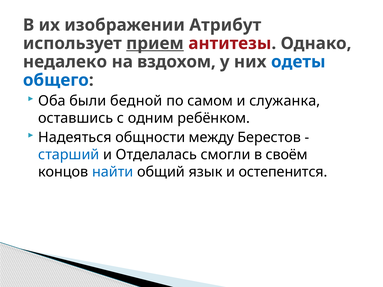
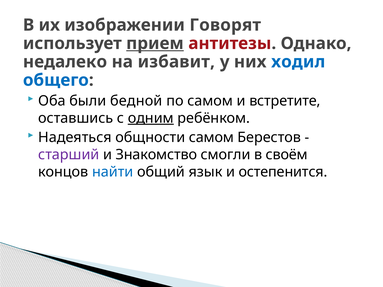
Атрибут: Атрибут -> Говорят (225, 25)
вздохом: вздохом -> избавит (176, 62)
одеты: одеты -> ходил (298, 62)
служанка: служанка -> встретите (285, 101)
одним underline: none -> present (151, 118)
общности между: между -> самом (211, 138)
старший colour: blue -> purple (69, 155)
Отделалась: Отделалась -> Знакомство (156, 155)
